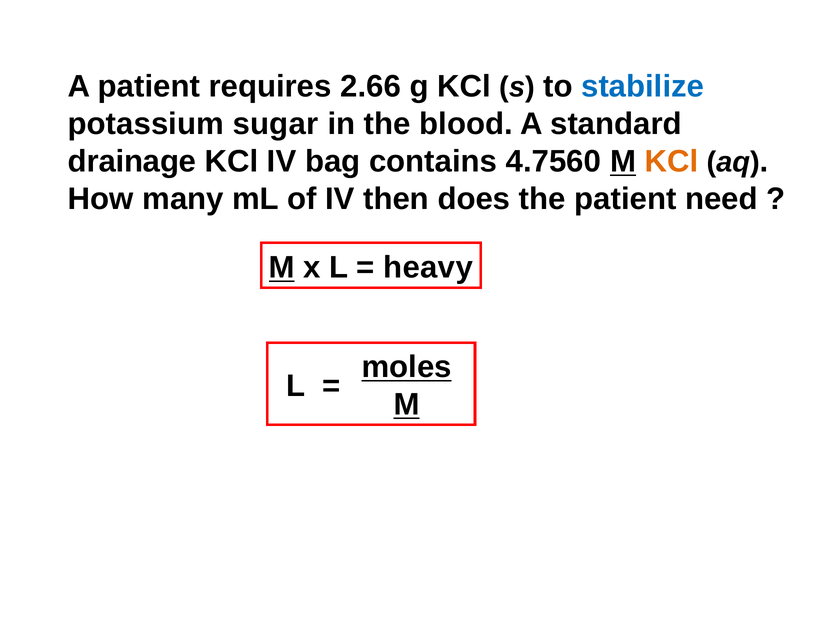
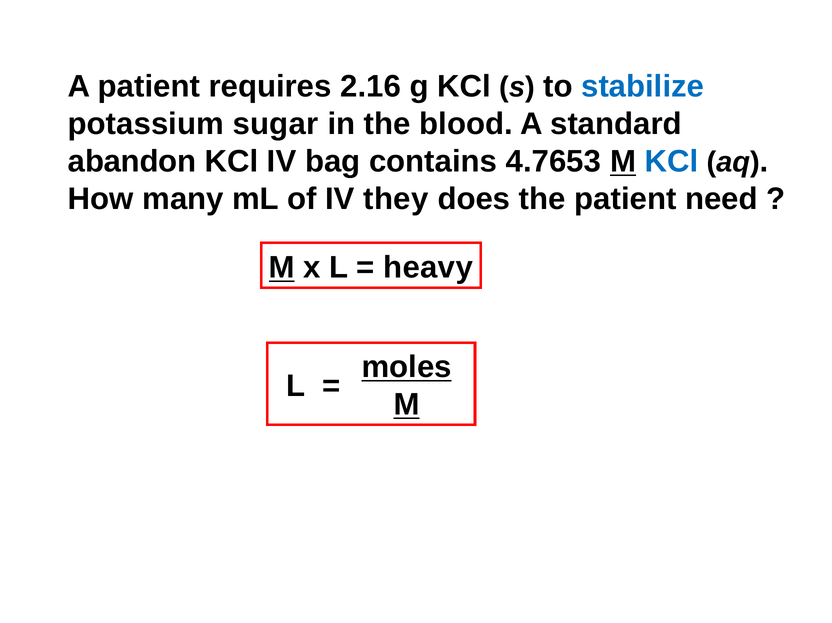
2.66: 2.66 -> 2.16 (371, 87)
drainage: drainage -> abandon (132, 162)
4.7560: 4.7560 -> 4.7653 (553, 162)
KCl colour: orange -> blue (672, 162)
then: then -> they (396, 199)
